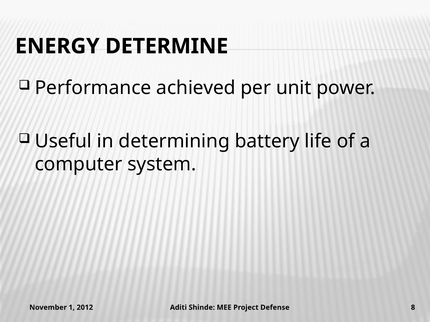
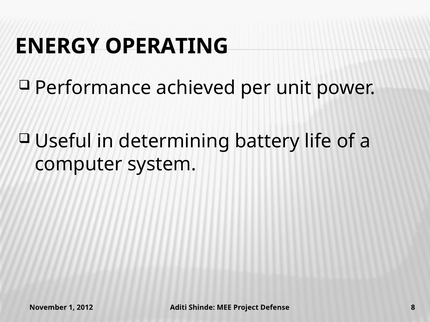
DETERMINE: DETERMINE -> OPERATING (167, 46)
